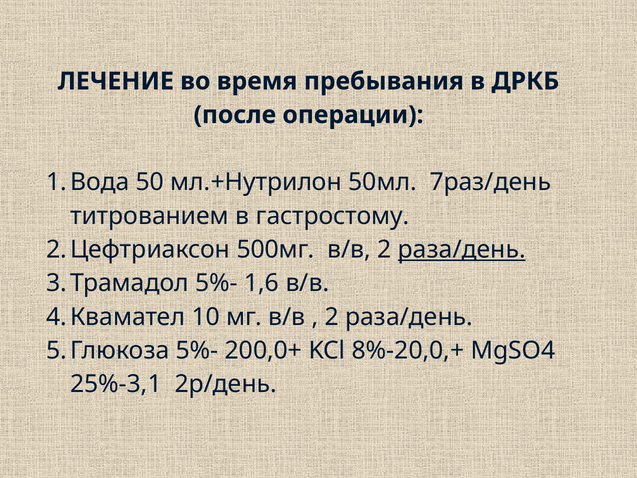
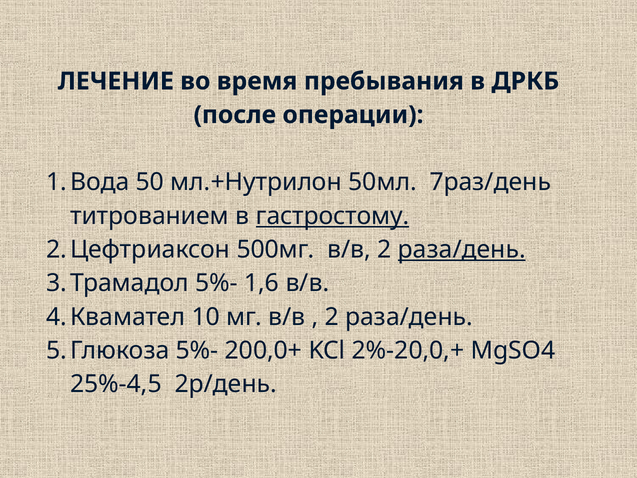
гастростому underline: none -> present (333, 216)
8%-20,0,+: 8%-20,0,+ -> 2%-20,0,+ (408, 350)
25%-3,1: 25%-3,1 -> 25%-4,5 (116, 384)
